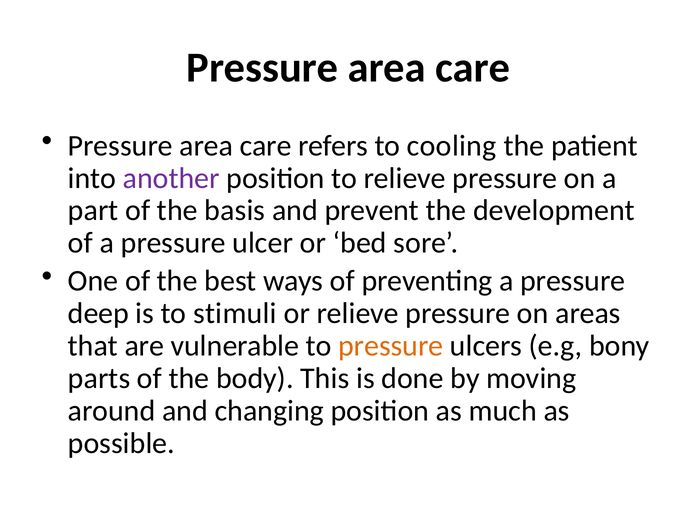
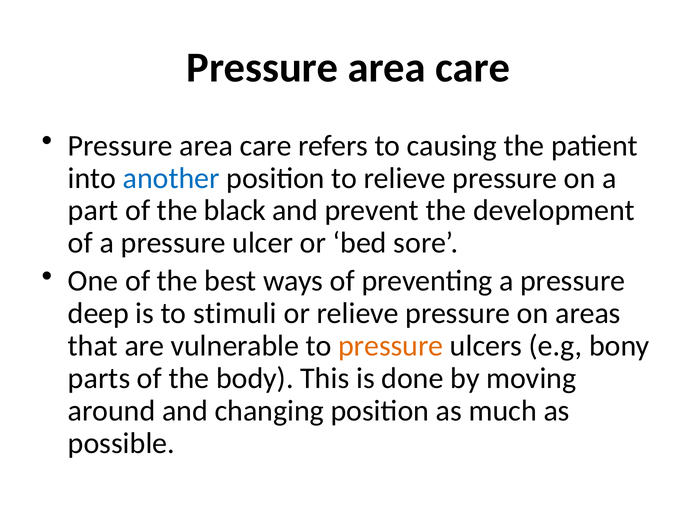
cooling: cooling -> causing (452, 146)
another colour: purple -> blue (171, 178)
basis: basis -> black (235, 210)
